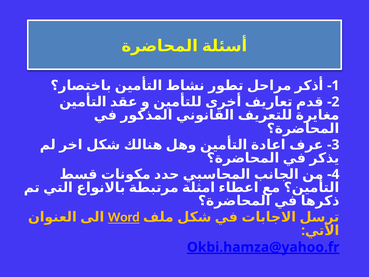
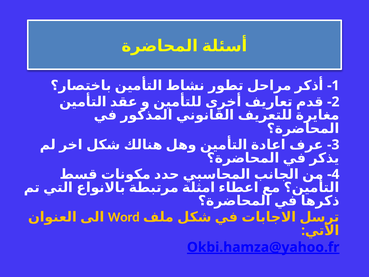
Word underline: present -> none (124, 217)
